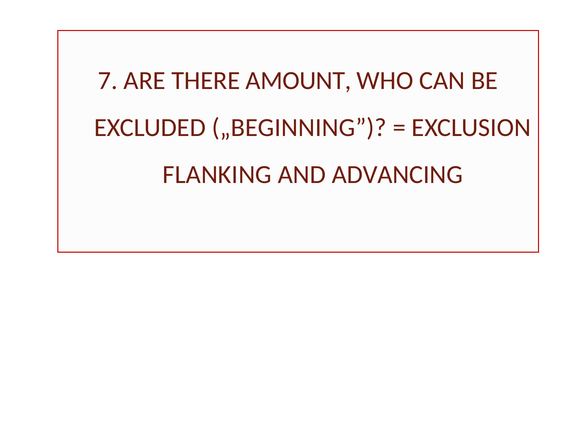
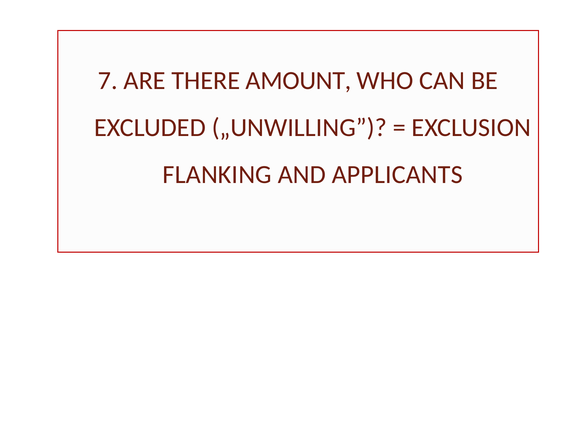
„BEGINNING: „BEGINNING -> „UNWILLING (299, 128)
ADVANCING: ADVANCING -> APPLICANTS (397, 175)
